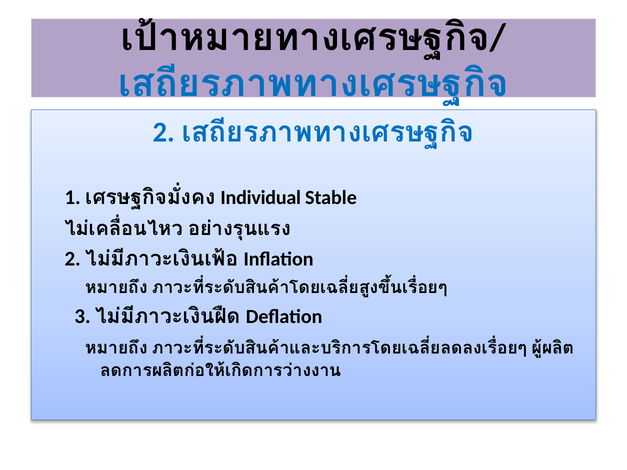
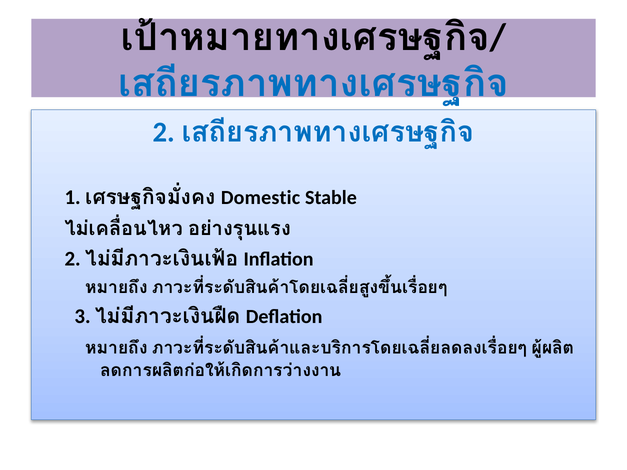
Individual: Individual -> Domestic (261, 198)
